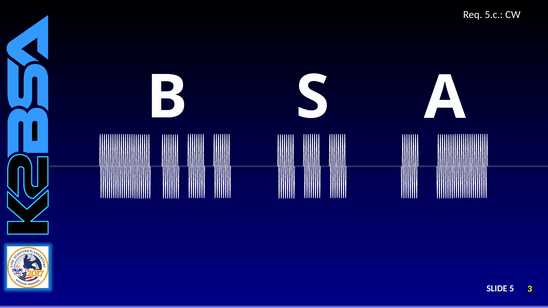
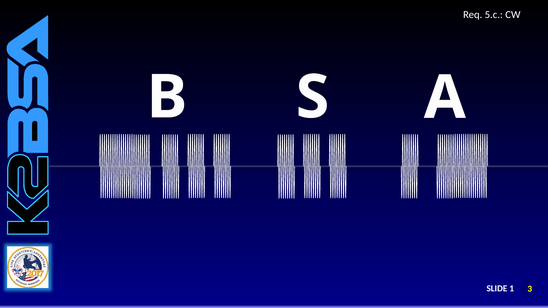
5: 5 -> 1 (512, 289)
